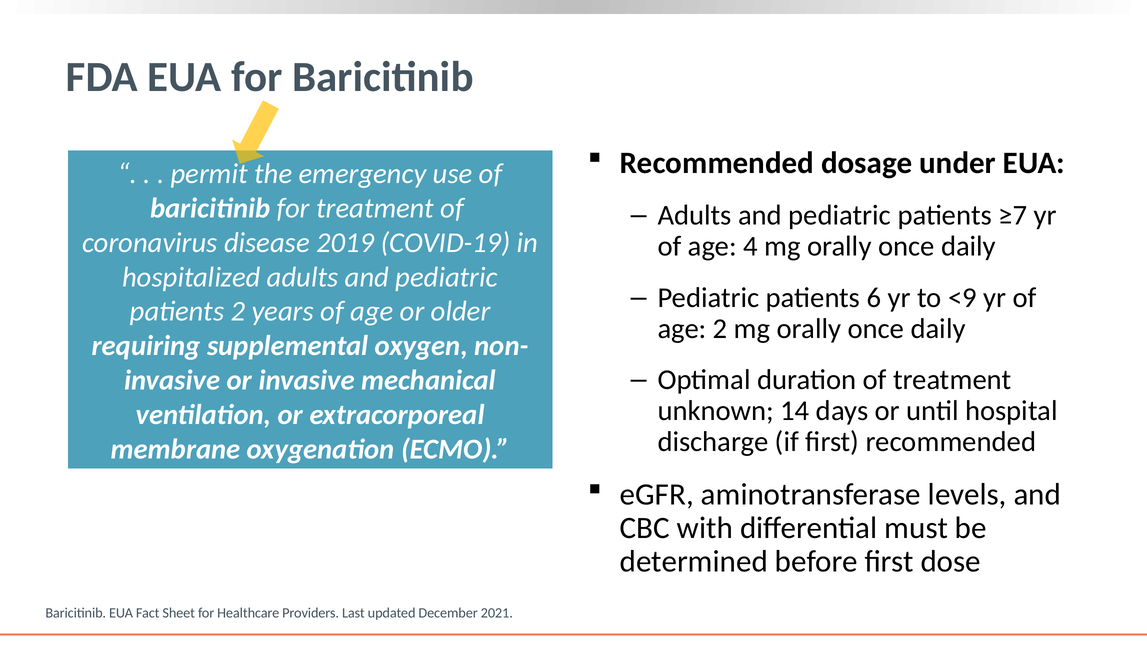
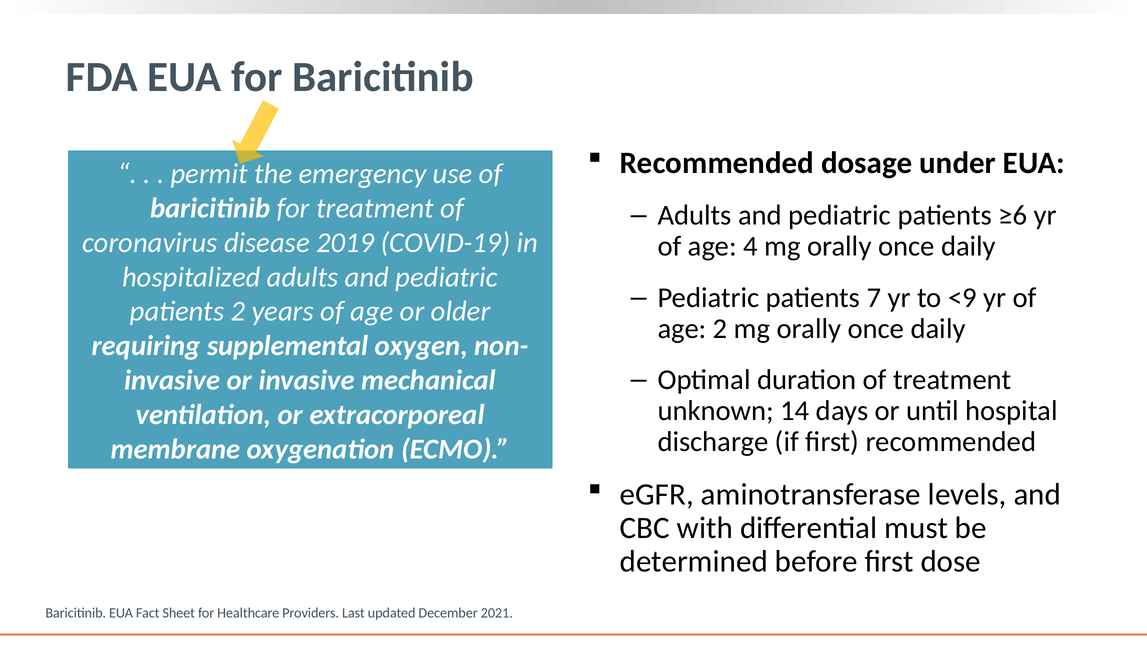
≥7: ≥7 -> ≥6 (1013, 216)
6: 6 -> 7 (874, 298)
